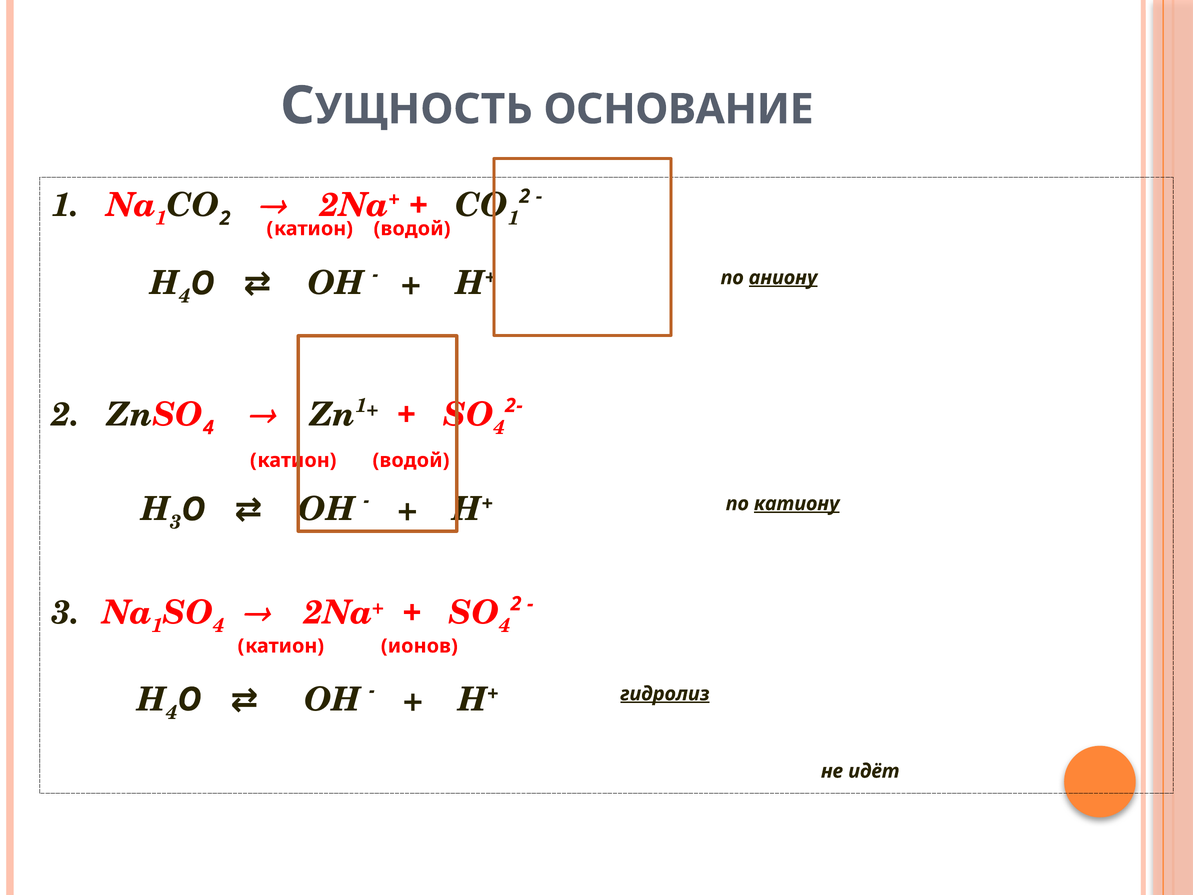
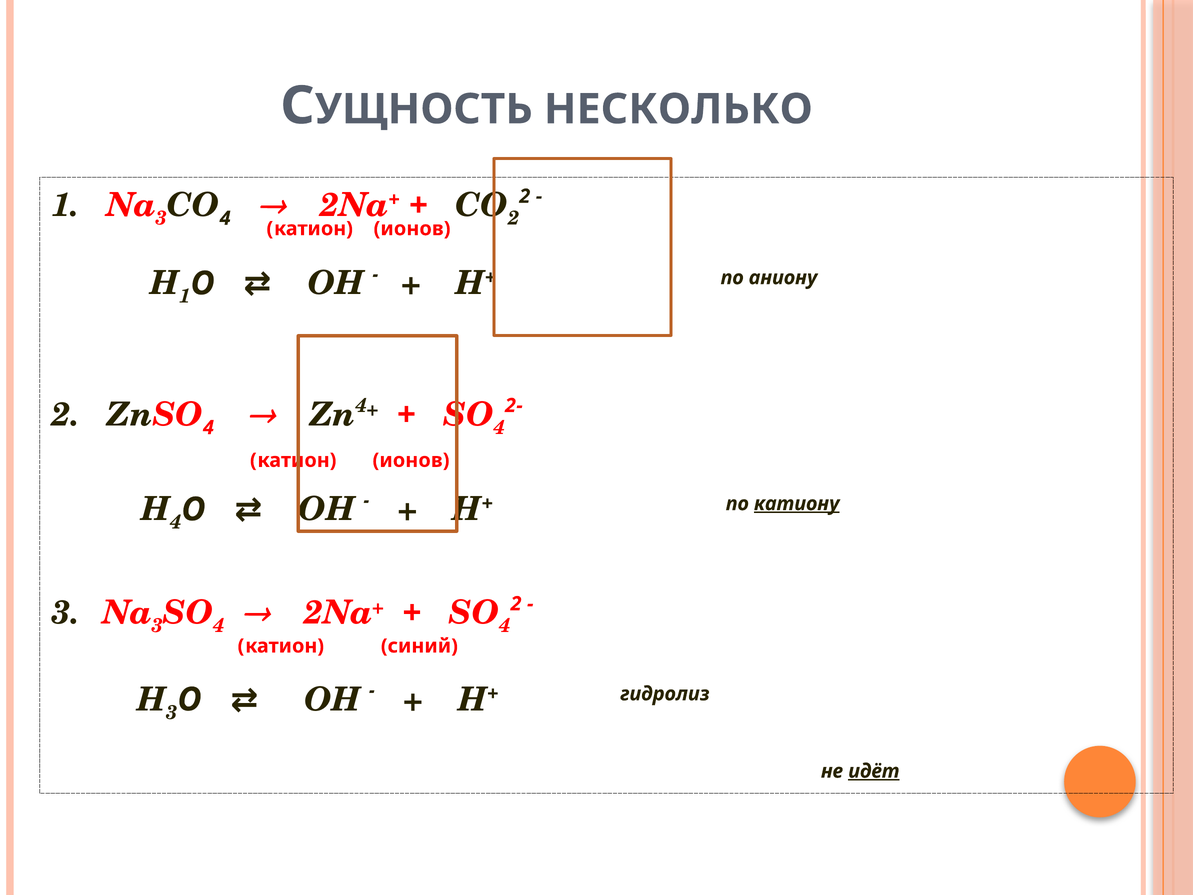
ОСНОВАНИЕ: ОСНОВАНИЕ -> НЕСКОЛЬКО (678, 109)
1: 1 -> 3 (161, 218)
2: 2 -> 4 (225, 218)
1: 1 -> 2 (514, 218)
водой: водой -> ионов (412, 229)
4: 4 -> 1 (185, 296)
аниону underline: present -> none (783, 278)
1: 1 -> 4 (361, 405)
водой: водой -> ионов (411, 460)
3: 3 -> 4 (176, 522)
1: 1 -> 3 (157, 626)
ионов: ионов -> синий (419, 646)
4: 4 -> 3 (172, 712)
гидролиз underline: present -> none (665, 694)
идёт underline: none -> present (874, 771)
